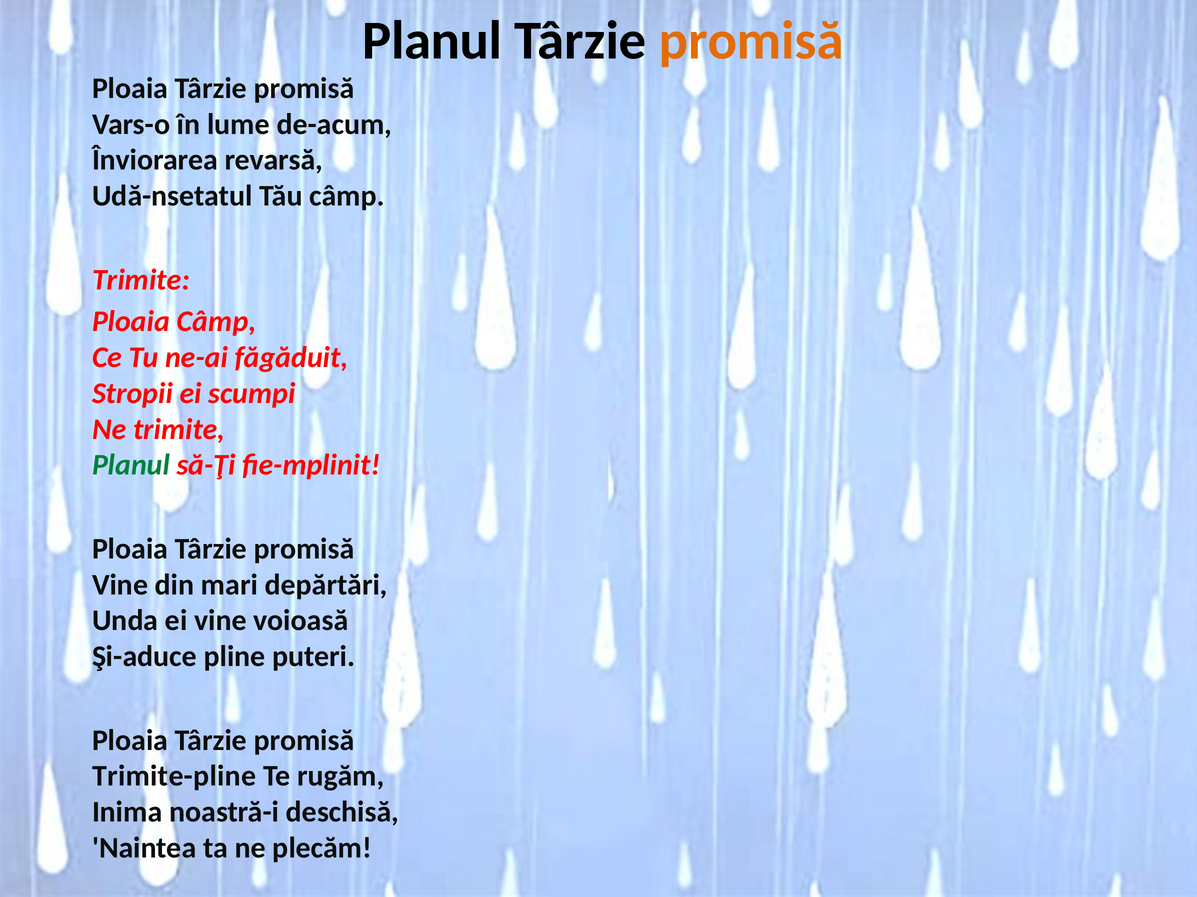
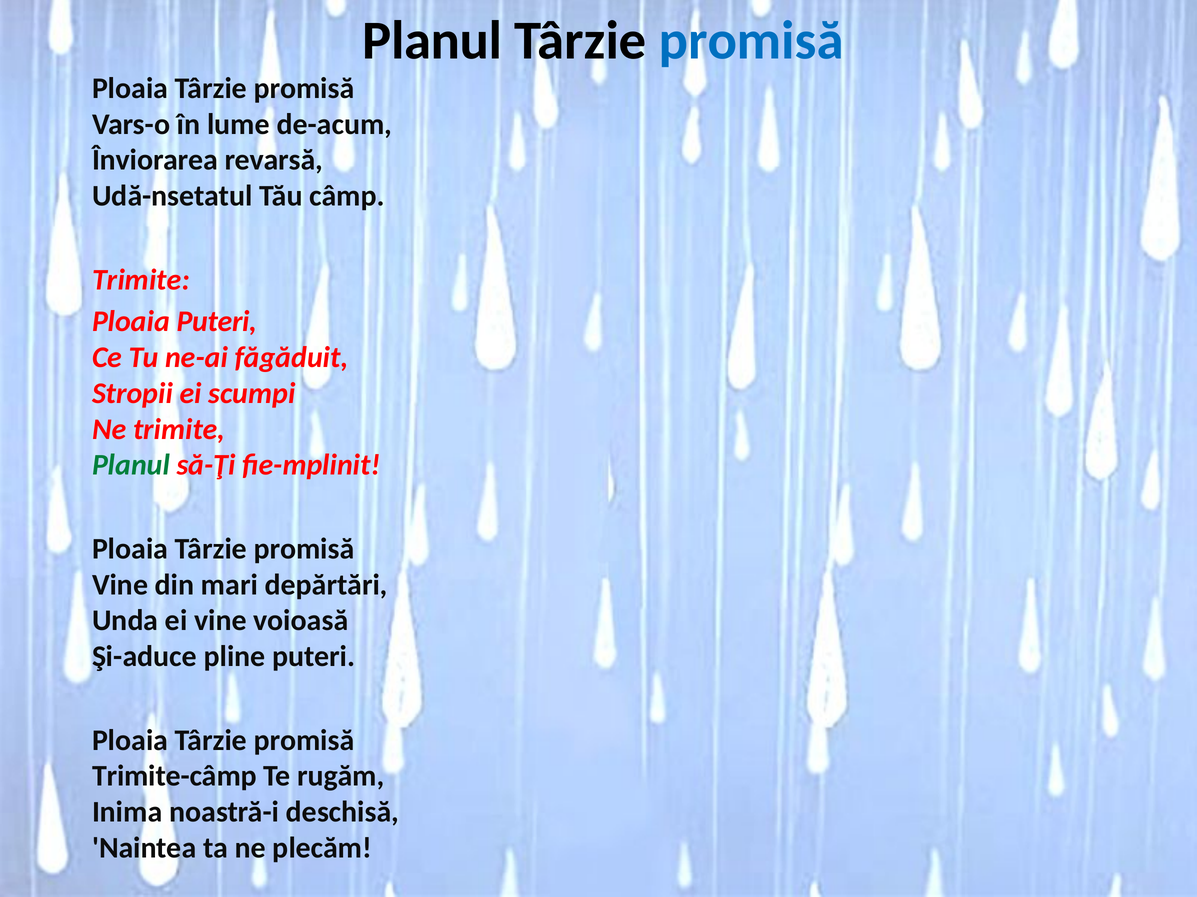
promisă colour: orange -> blue (751, 41)
Ploaia Câmp: Câmp -> Puteri (217, 322)
Trimite-pline: Trimite-pline -> Trimite-câmp (174, 777)
